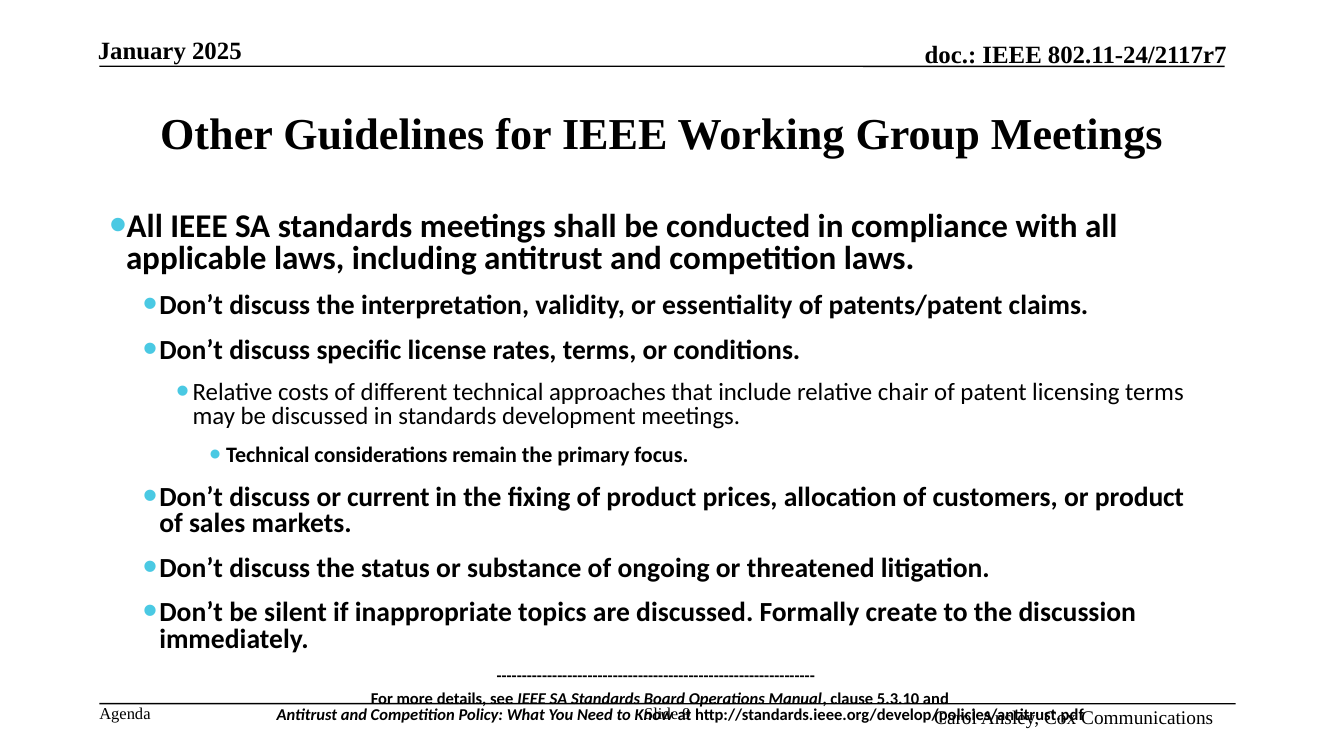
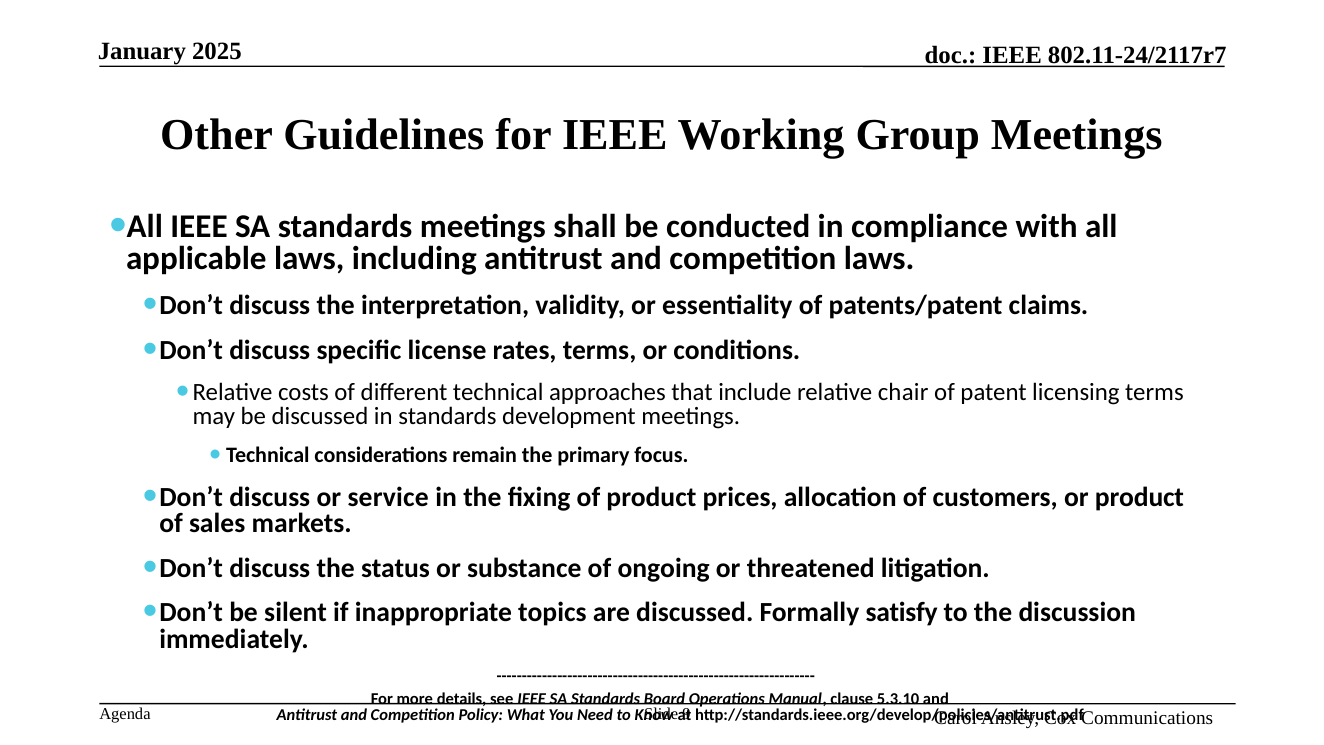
current: current -> service (388, 497)
create: create -> satisfy (902, 612)
